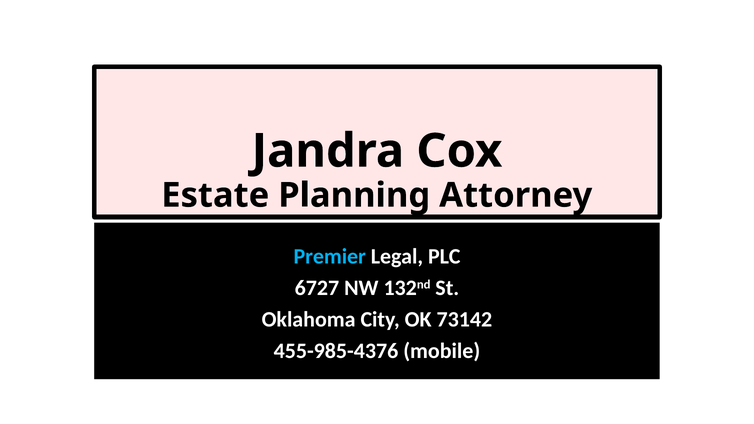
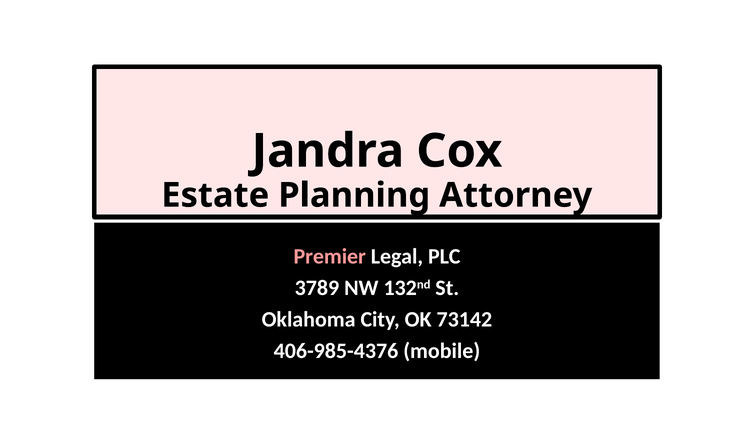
Premier colour: light blue -> pink (330, 256)
6727: 6727 -> 3789 (317, 288)
455-985-4376: 455-985-4376 -> 406-985-4376 (336, 351)
